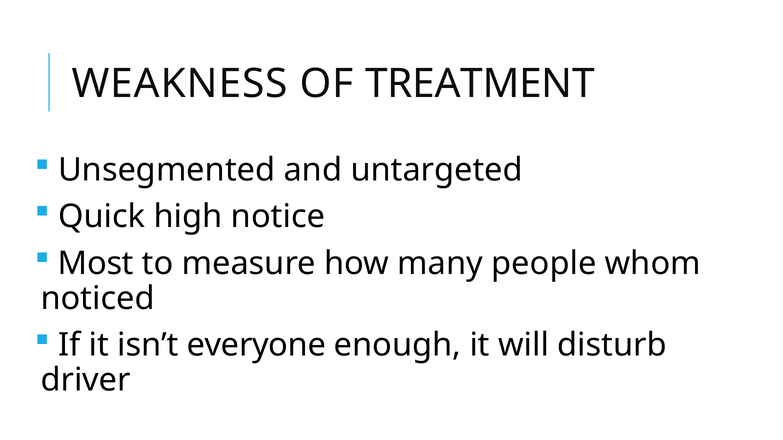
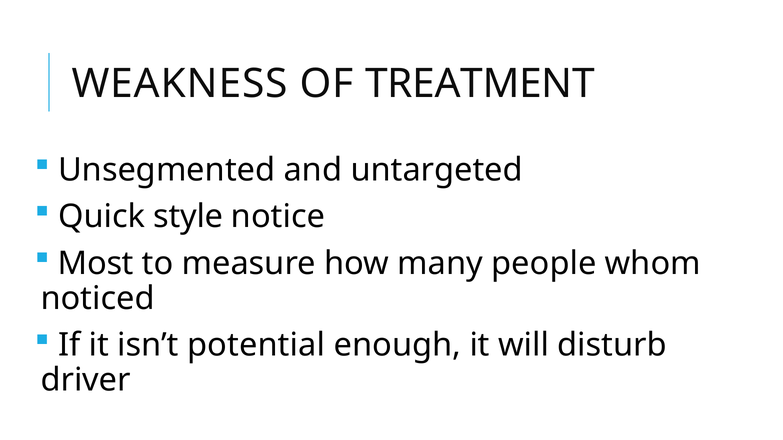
high: high -> style (188, 217)
everyone: everyone -> potential (256, 345)
